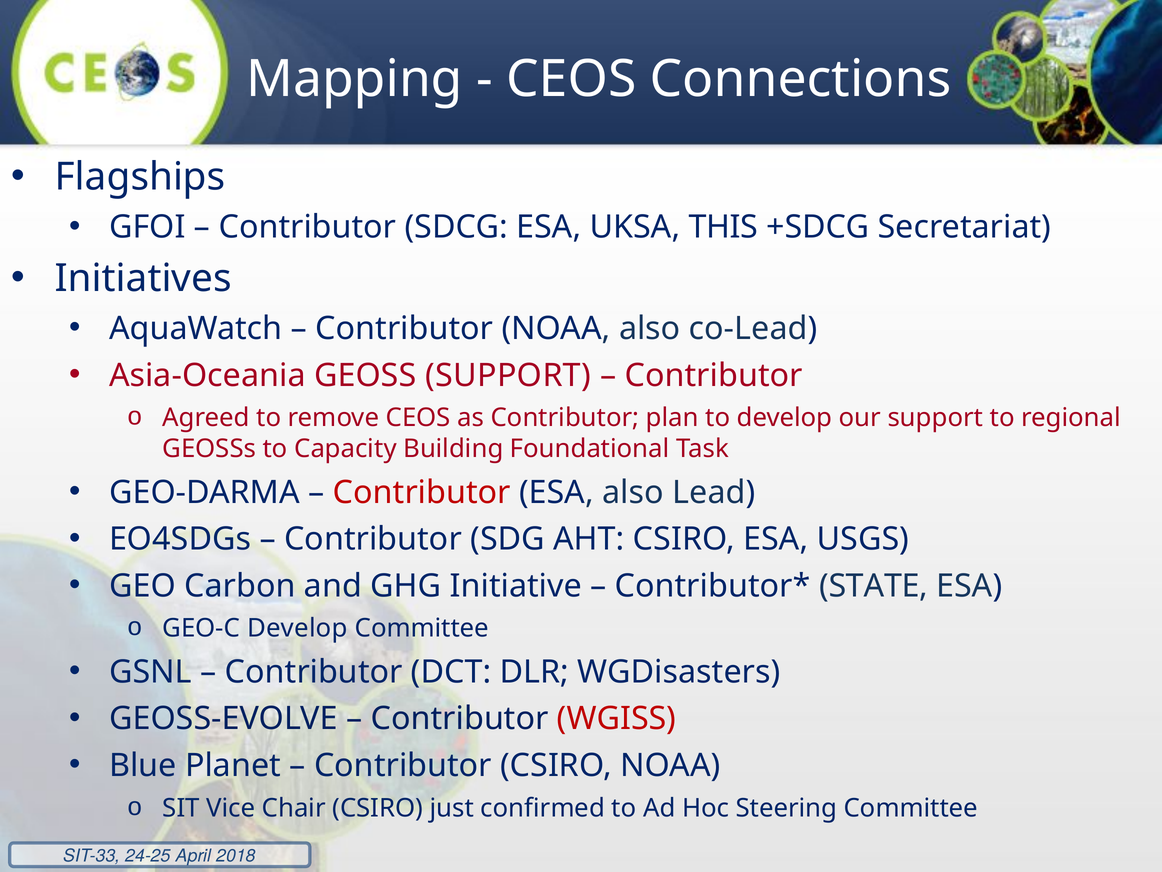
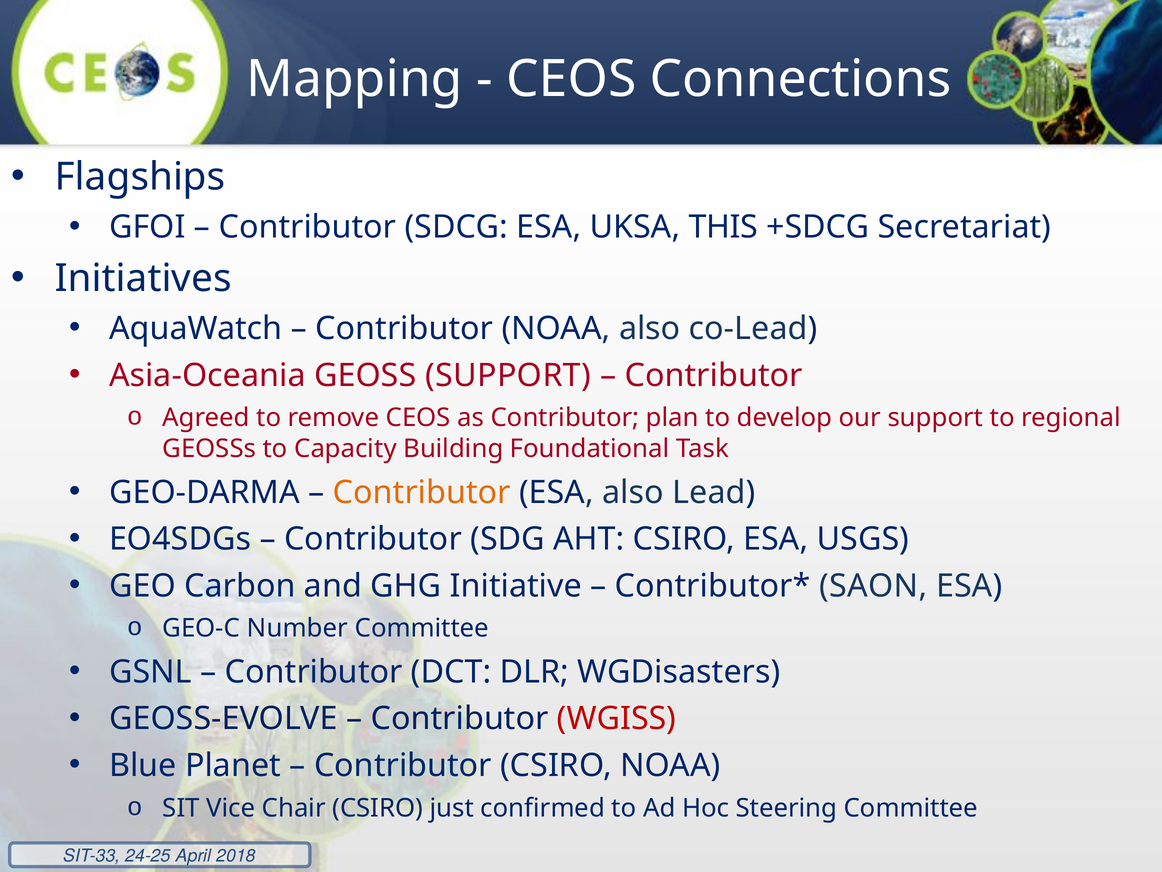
Contributor colour: red -> orange (422, 492)
STATE: STATE -> SAON (873, 586)
GEO-C Develop: Develop -> Number (297, 628)
